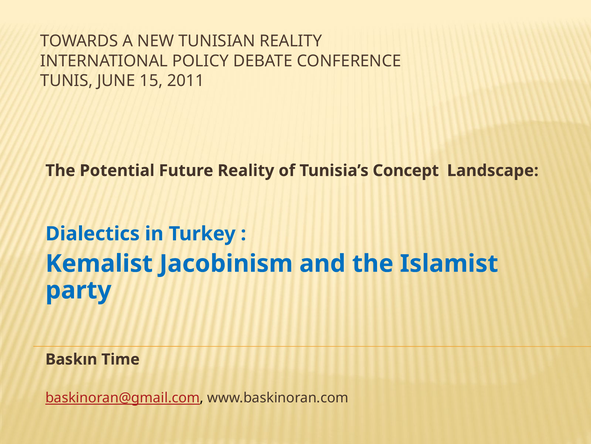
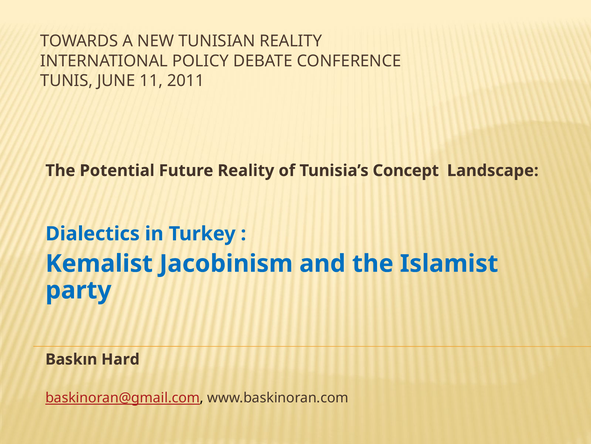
15: 15 -> 11 (151, 81)
Time: Time -> Hard (120, 359)
